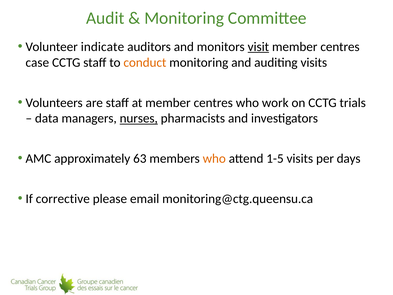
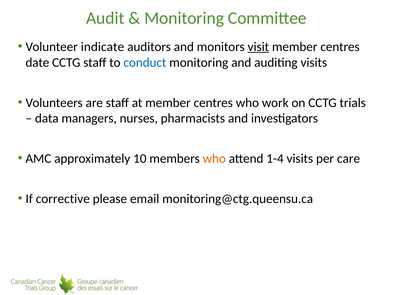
case: case -> date (37, 62)
conduct colour: orange -> blue (145, 62)
nurses underline: present -> none (139, 118)
63: 63 -> 10 (140, 158)
1-5: 1-5 -> 1-4 (275, 158)
days: days -> care (349, 158)
